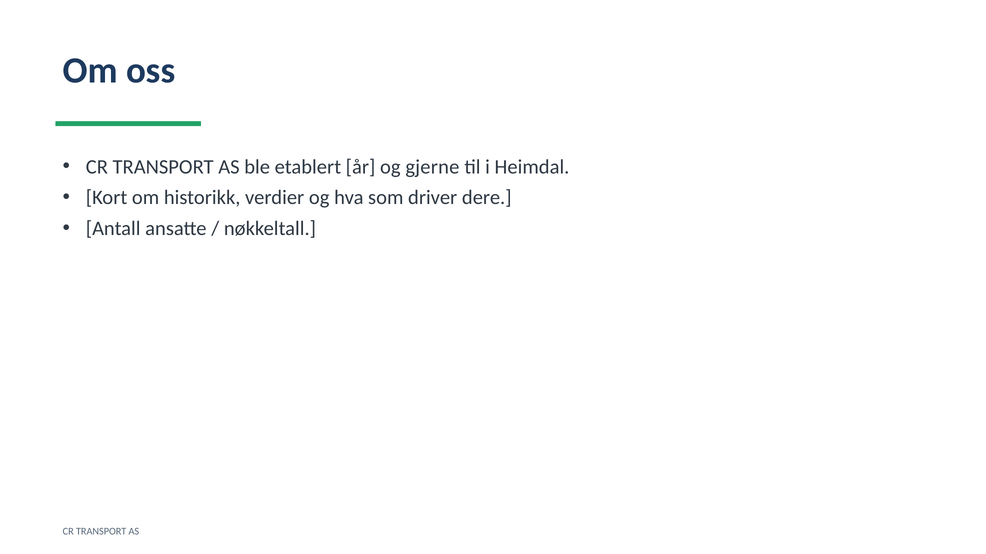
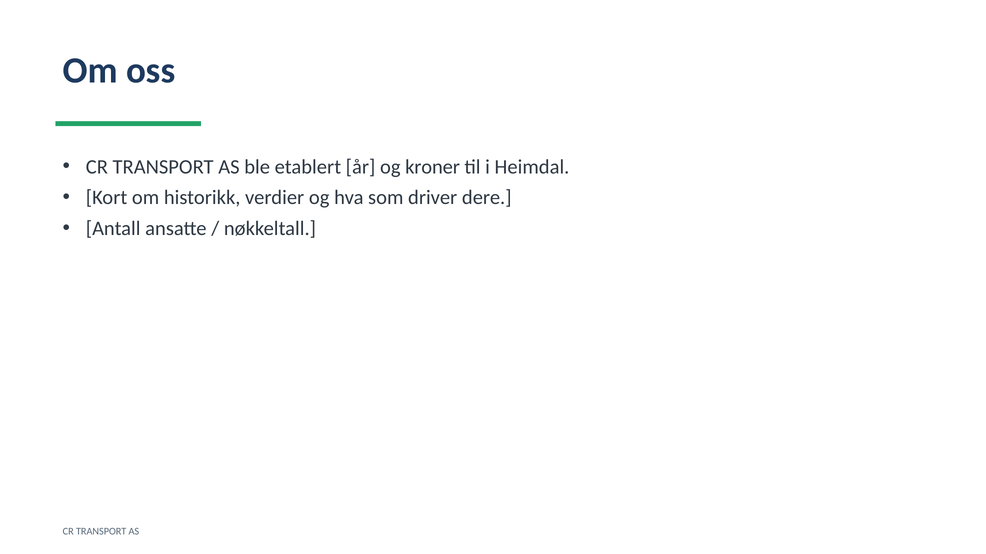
gjerne: gjerne -> kroner (433, 167)
